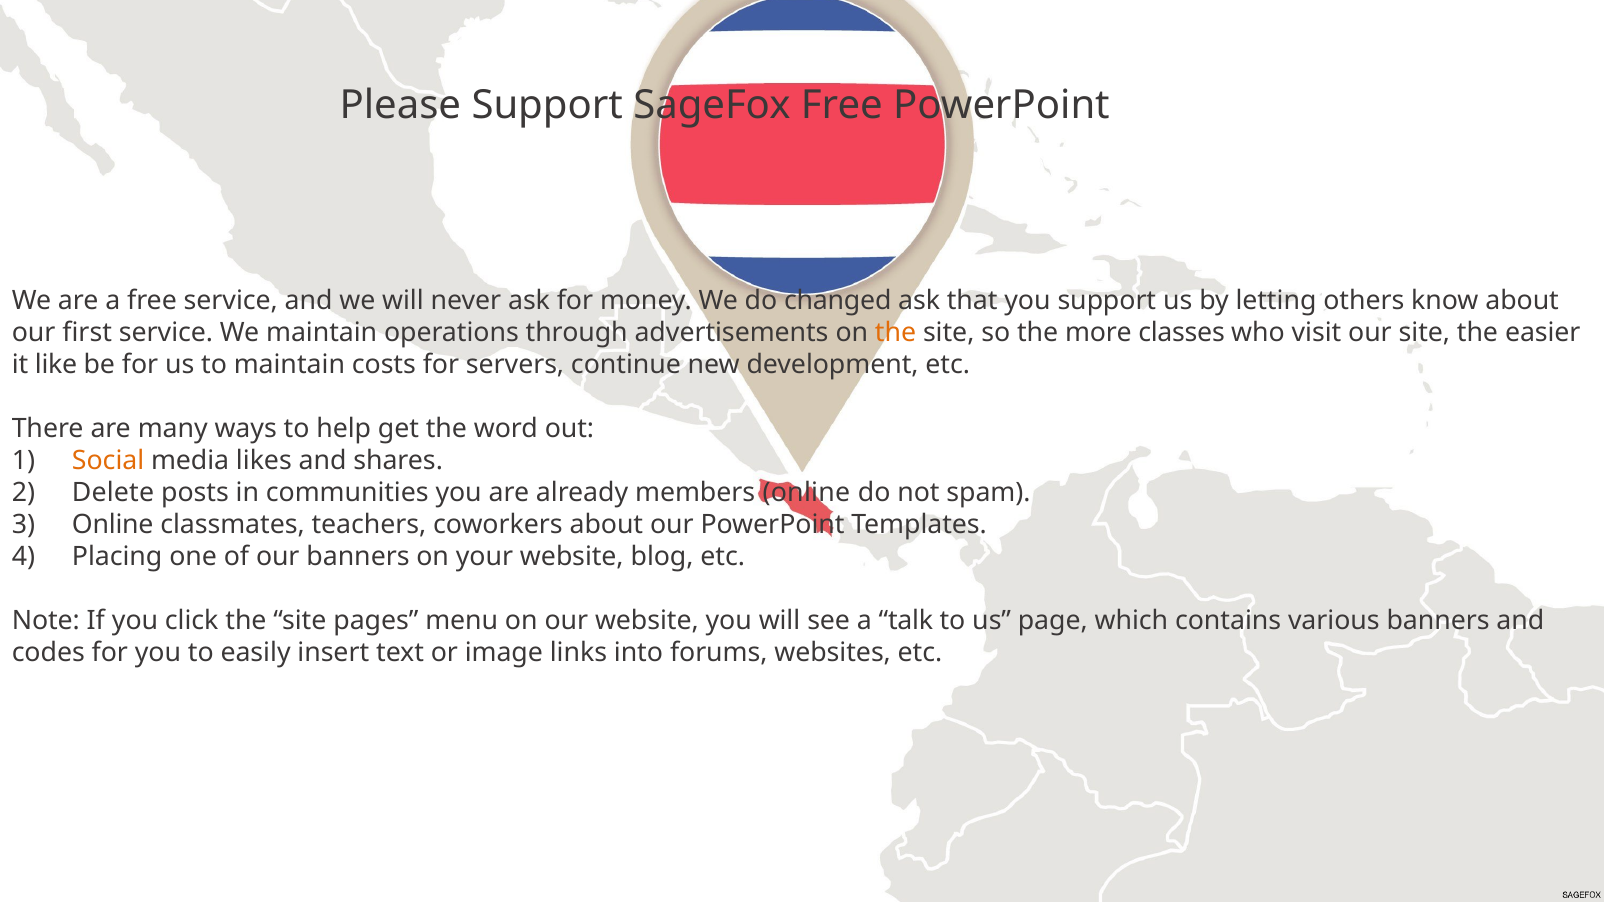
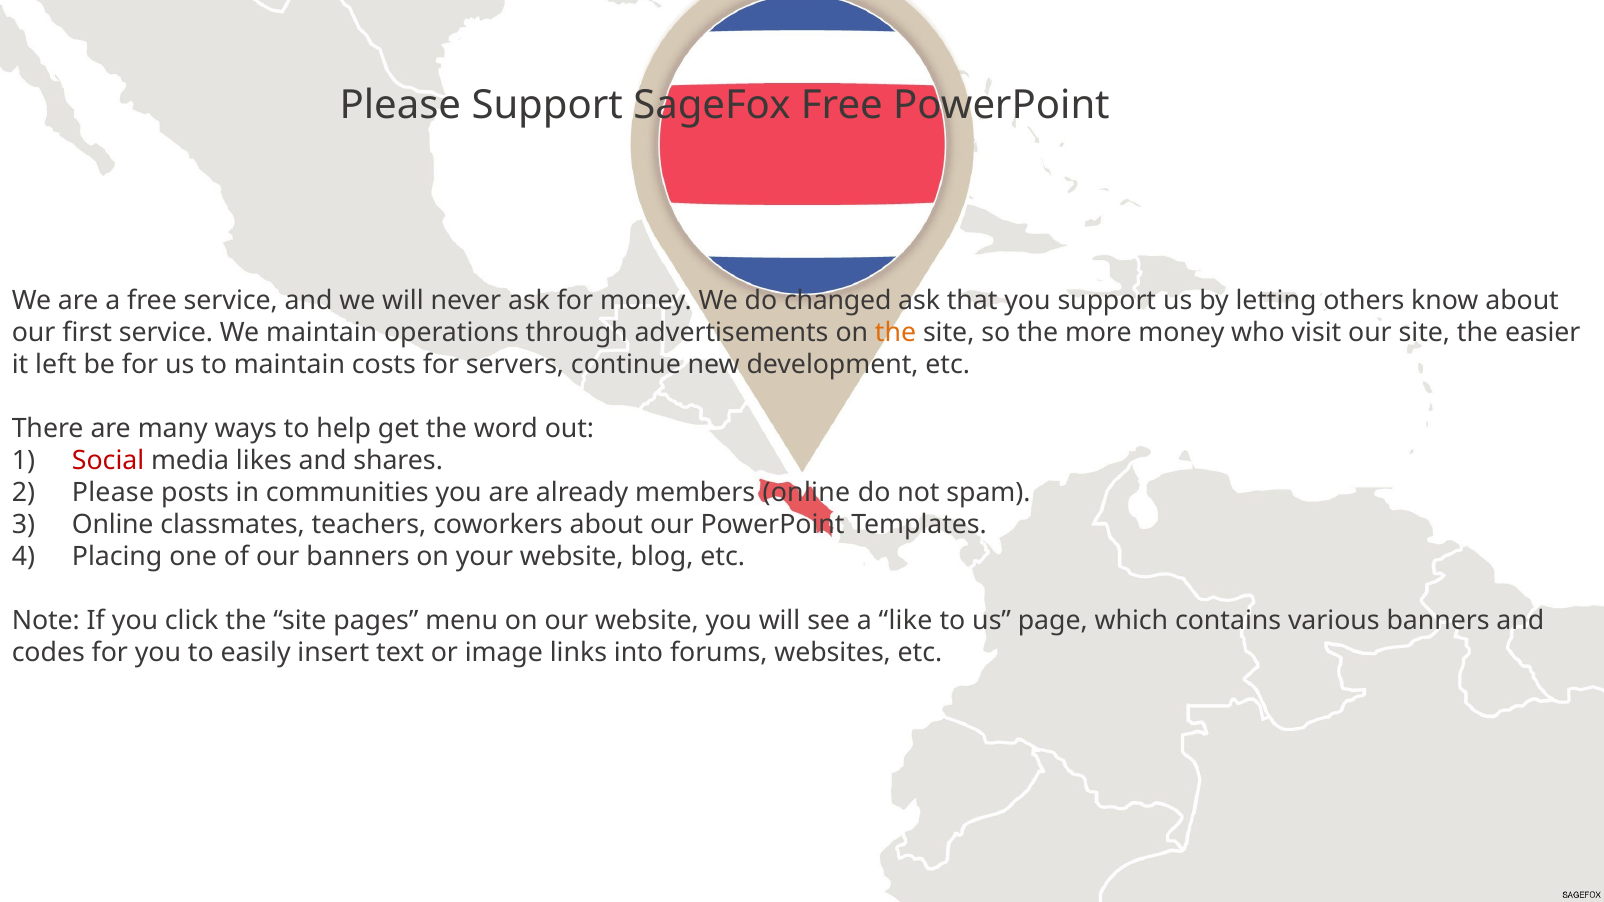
more classes: classes -> money (1181, 333)
like: like -> left (56, 365)
Social colour: orange -> red (108, 461)
Delete: Delete -> Please (113, 493)
talk: talk -> like (906, 621)
